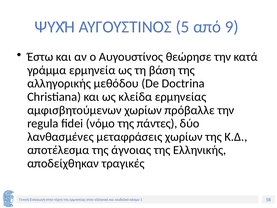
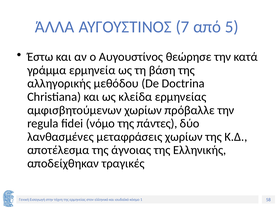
ΨΥΧΉ: ΨΥΧΉ -> ΆΛΛΑ (55, 27)
5: 5 -> 7 (182, 27)
9: 9 -> 5 (232, 27)
